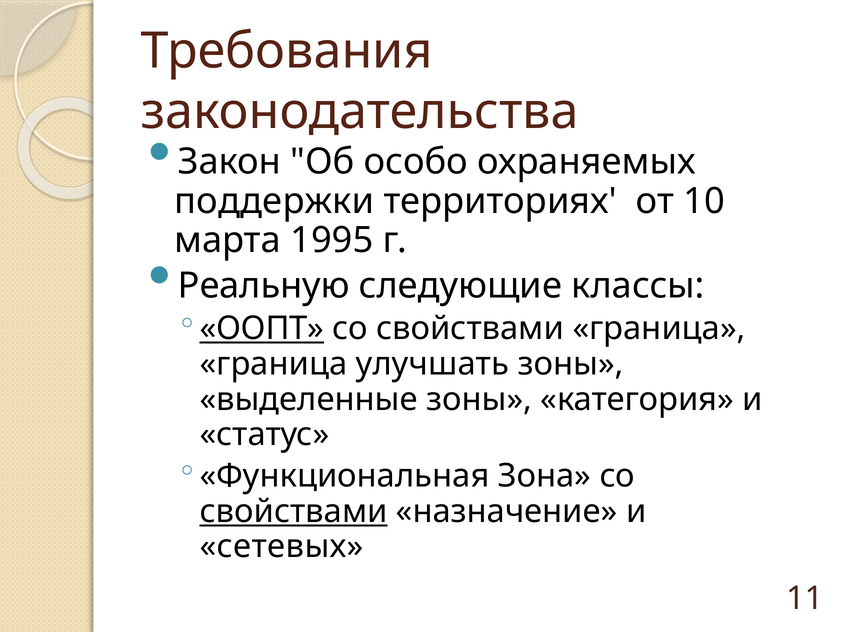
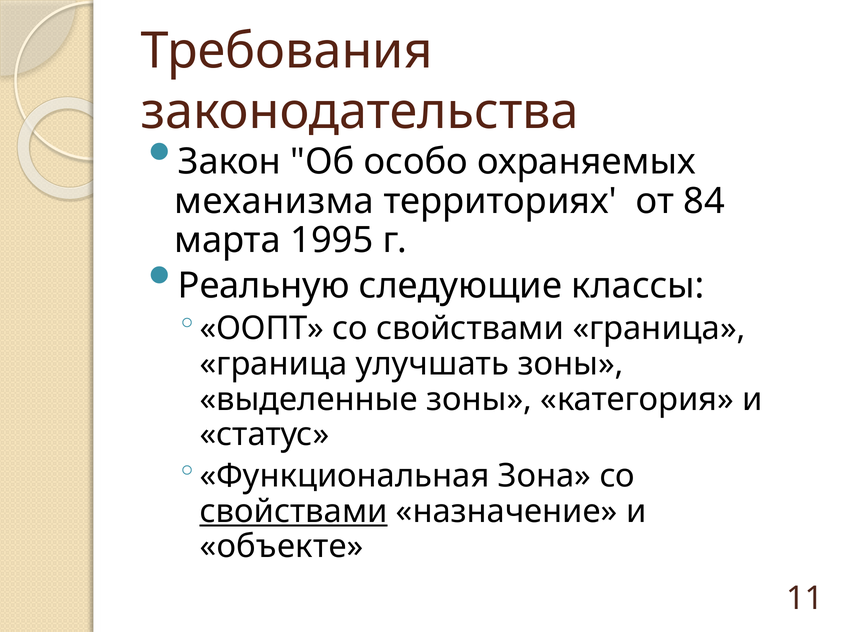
поддержки: поддержки -> механизма (274, 201)
10: 10 -> 84 (704, 201)
ООПТ underline: present -> none (262, 329)
сетевых: сетевых -> объекте (282, 547)
